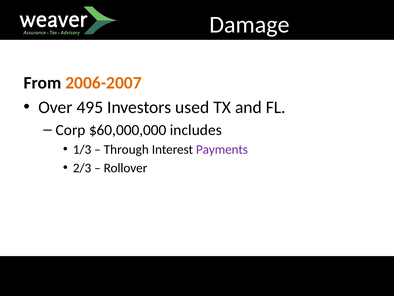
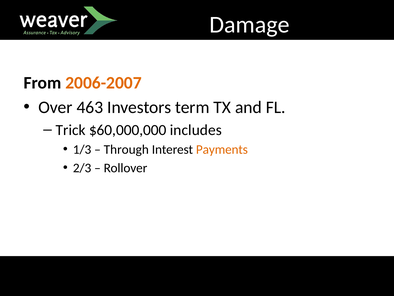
495: 495 -> 463 (90, 107)
used: used -> term (192, 107)
Corp: Corp -> Trick (71, 130)
Payments colour: purple -> orange (222, 149)
